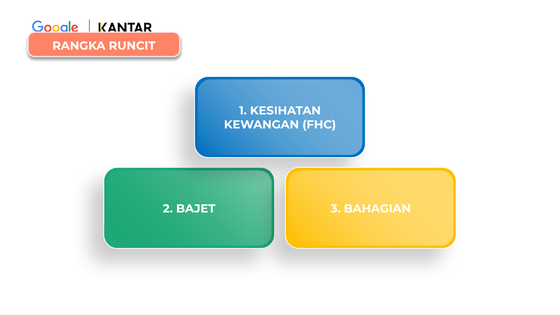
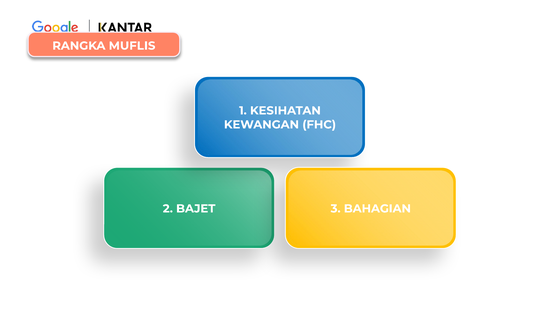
RUNCIT: RUNCIT -> MUFLIS (132, 46)
